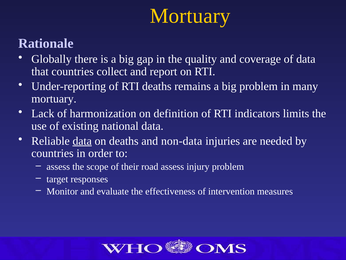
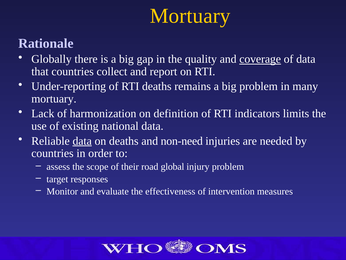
coverage underline: none -> present (260, 59)
non-data: non-data -> non-need (182, 141)
road assess: assess -> global (172, 166)
